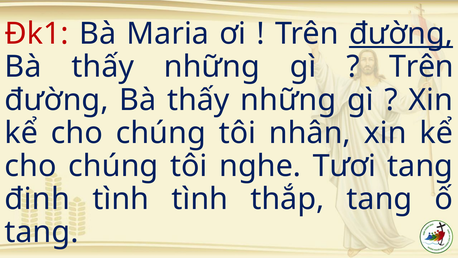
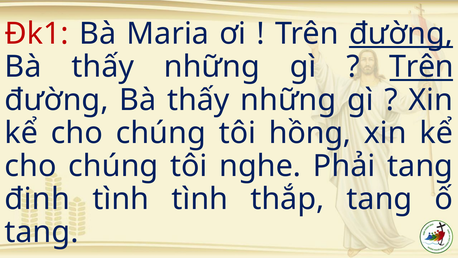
Trên underline: none -> present (421, 67)
nhân: nhân -> hồng (310, 133)
Tươi: Tươi -> Phải (344, 166)
